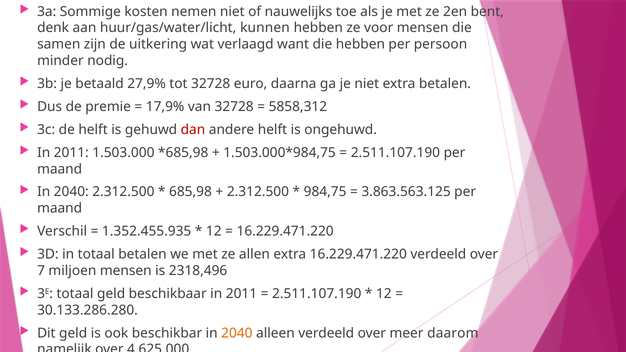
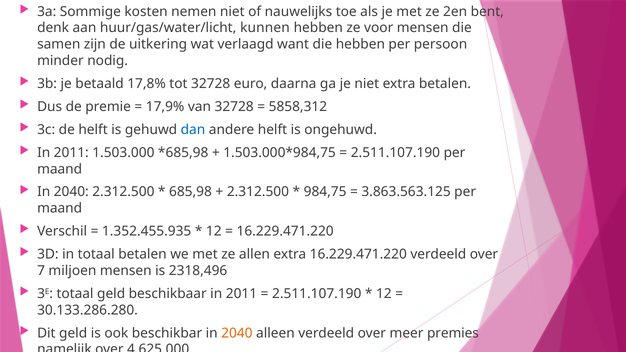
27,9%: 27,9% -> 17,8% (147, 84)
dan colour: red -> blue (193, 130)
daarom: daarom -> premies (453, 333)
